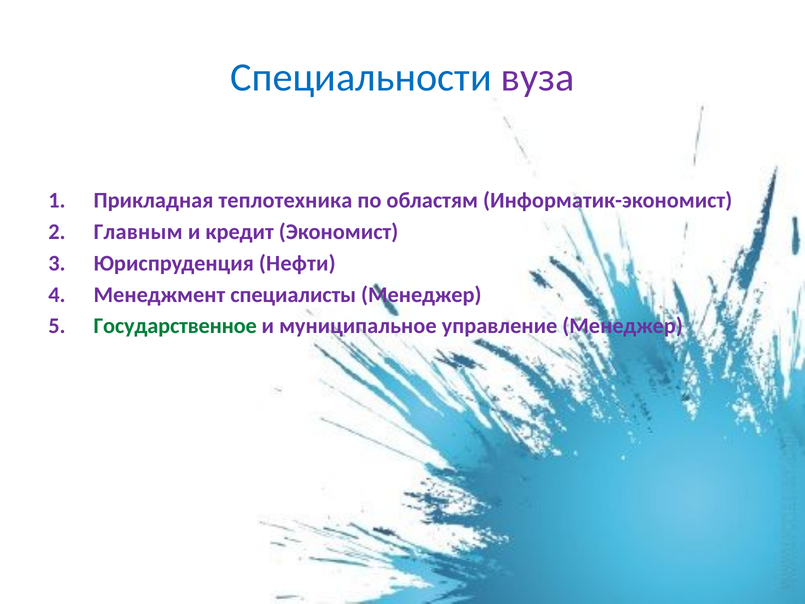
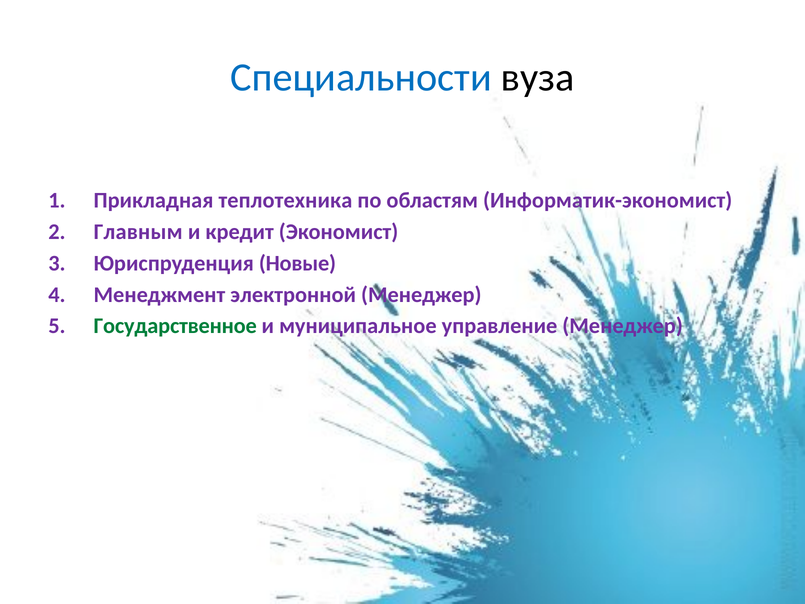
вуза colour: purple -> black (538, 77)
Нефти: Нефти -> Новые (297, 263)
специалисты: специалисты -> электронной (293, 295)
